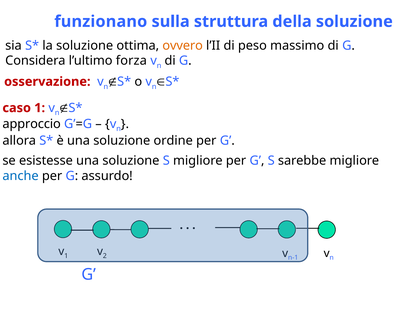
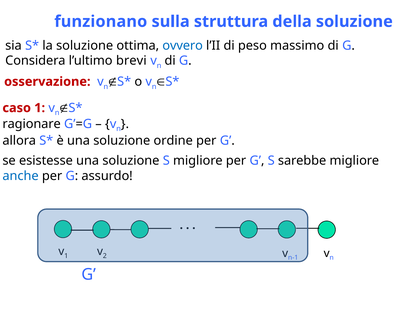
ovvero colour: orange -> blue (183, 46)
forza: forza -> brevi (131, 61)
approccio: approccio -> ragionare (32, 124)
